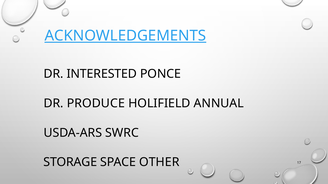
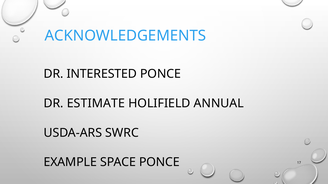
ACKNOWLEDGEMENTS underline: present -> none (125, 36)
PRODUCE: PRODUCE -> ESTIMATE (96, 104)
STORAGE: STORAGE -> EXAMPLE (70, 163)
SPACE OTHER: OTHER -> PONCE (159, 163)
